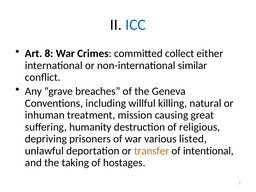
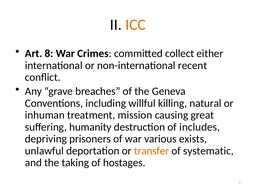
ICC colour: blue -> orange (136, 25)
similar: similar -> recent (193, 65)
religious: religious -> includes (200, 127)
listed: listed -> exists (193, 139)
intentional: intentional -> systematic (208, 151)
